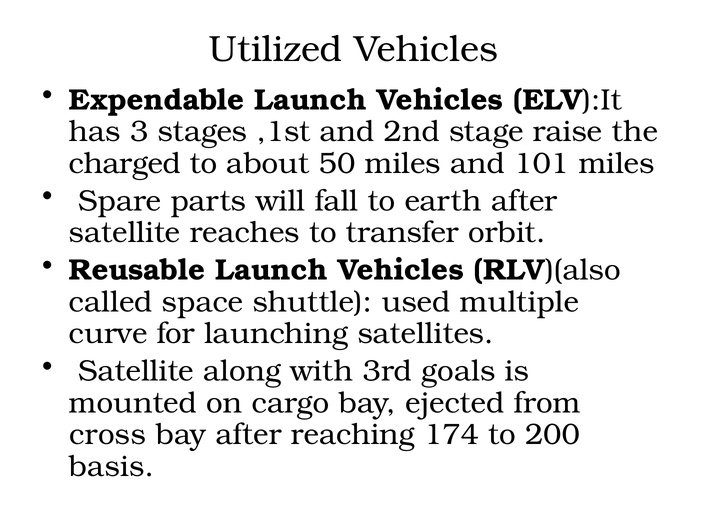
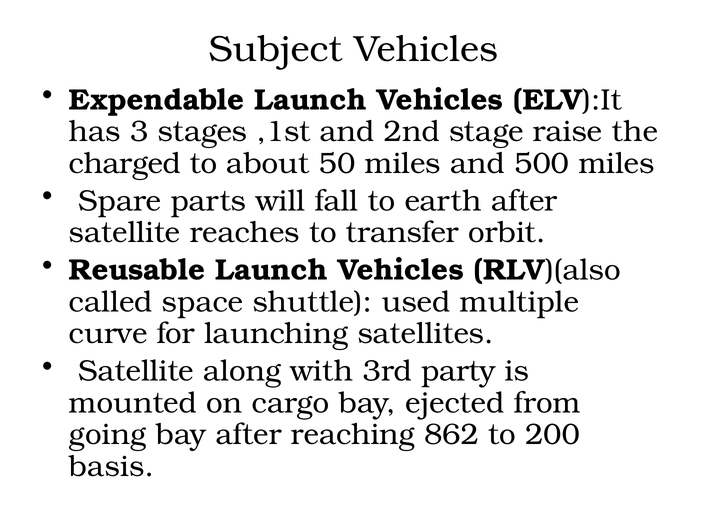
Utilized: Utilized -> Subject (276, 49)
101: 101 -> 500 (542, 163)
goals: goals -> party (459, 371)
cross: cross -> going (108, 435)
174: 174 -> 862 (452, 435)
